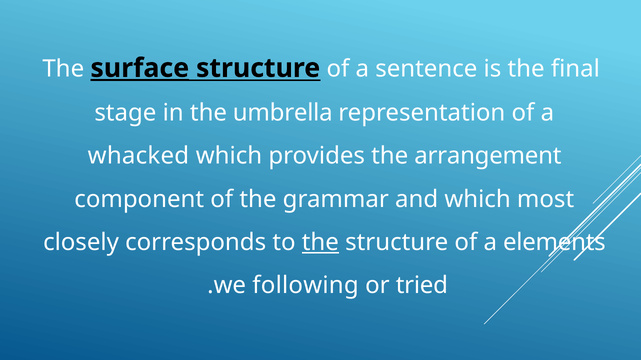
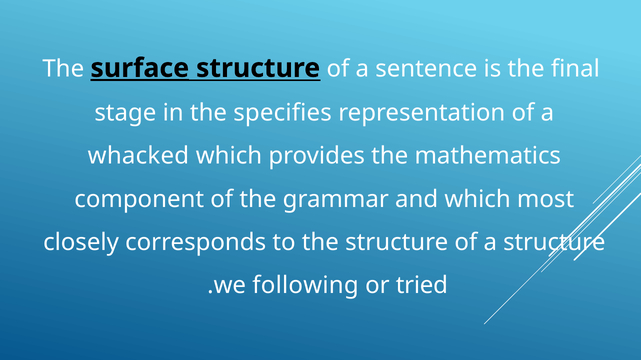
umbrella: umbrella -> specifies (283, 113)
arrangement: arrangement -> mathematics (488, 156)
the underline: present -> none (320, 243)
a elements: elements -> structure (554, 243)
